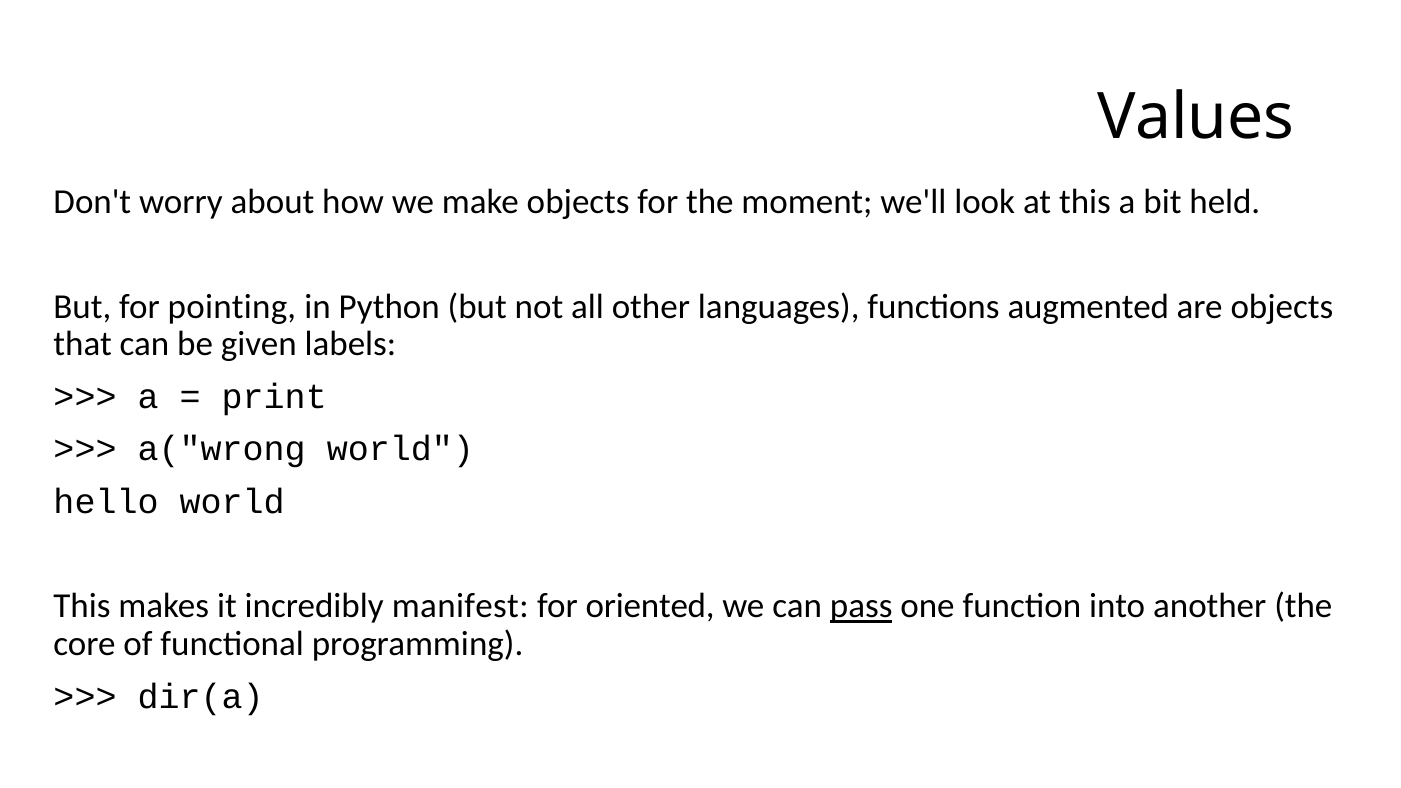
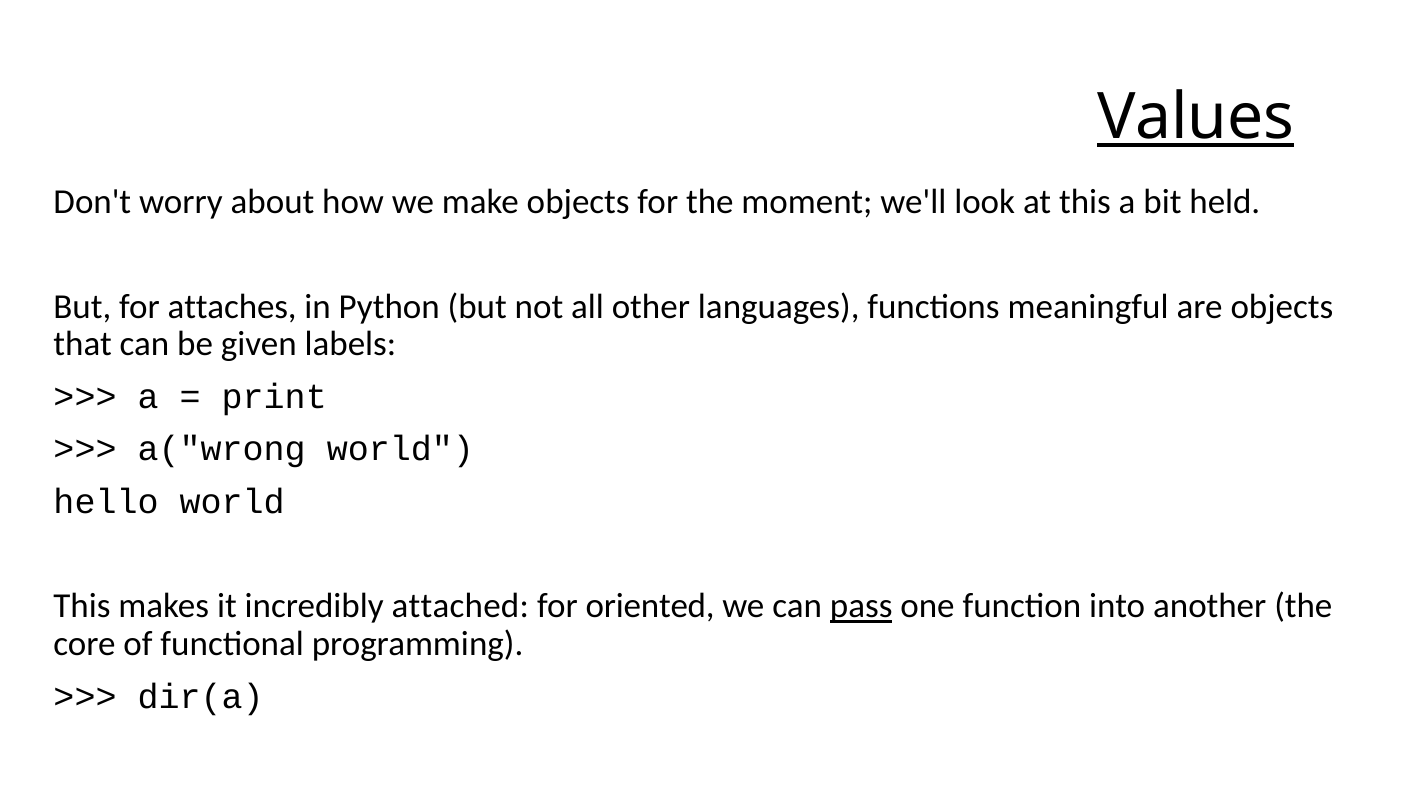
Values underline: none -> present (1196, 118)
pointing: pointing -> attaches (232, 307)
augmented: augmented -> meaningful (1088, 307)
manifest: manifest -> attached (460, 606)
